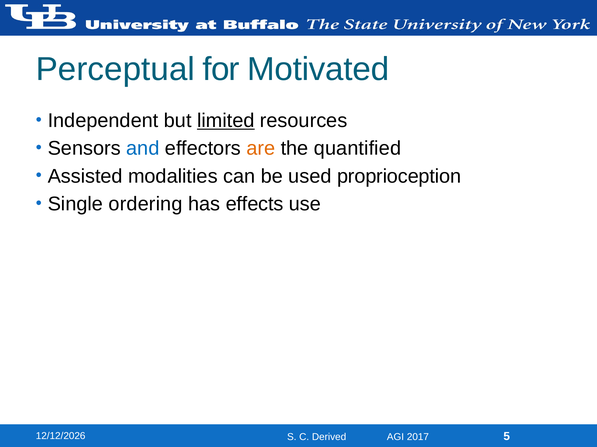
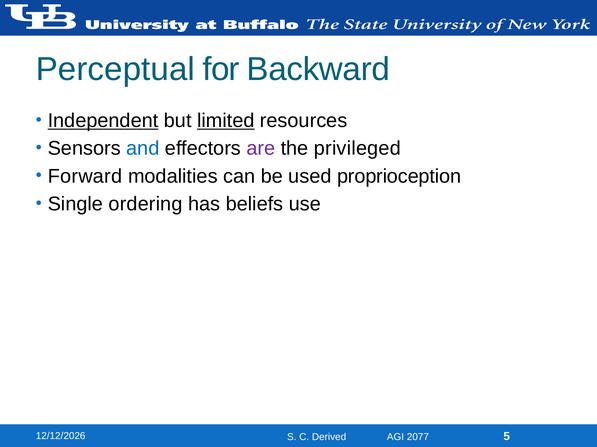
Motivated: Motivated -> Backward (318, 69)
Independent underline: none -> present (103, 121)
are colour: orange -> purple (261, 149)
quantified: quantified -> privileged (357, 149)
Assisted: Assisted -> Forward (85, 177)
effects: effects -> beliefs (254, 204)
2017: 2017 -> 2077 (418, 438)
